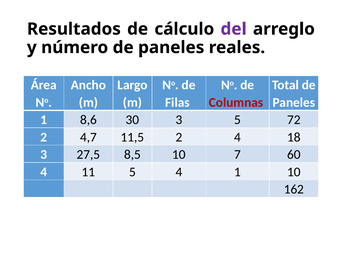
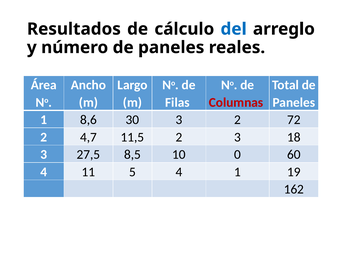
del colour: purple -> blue (234, 29)
3 5: 5 -> 2 (238, 120)
2 4: 4 -> 3 (238, 137)
7: 7 -> 0 (238, 155)
1 10: 10 -> 19 (294, 172)
